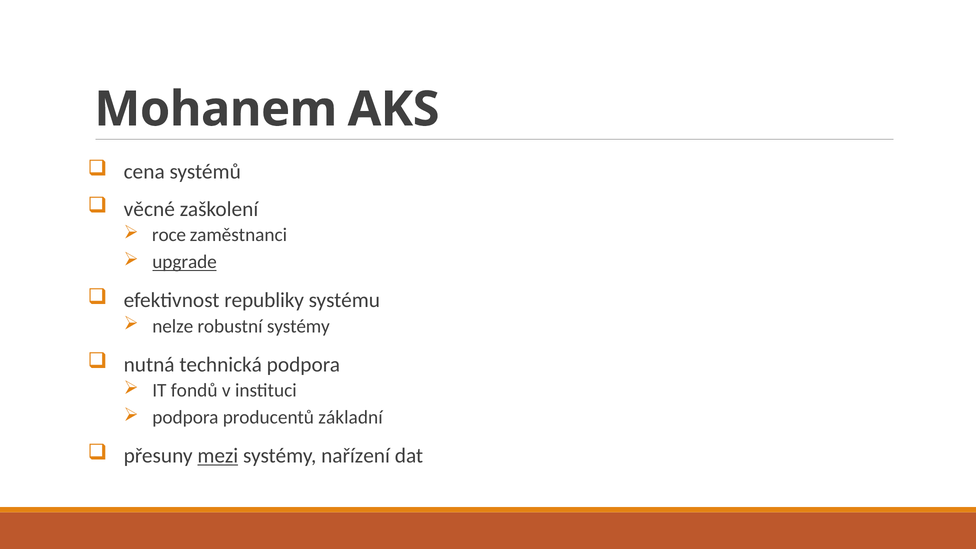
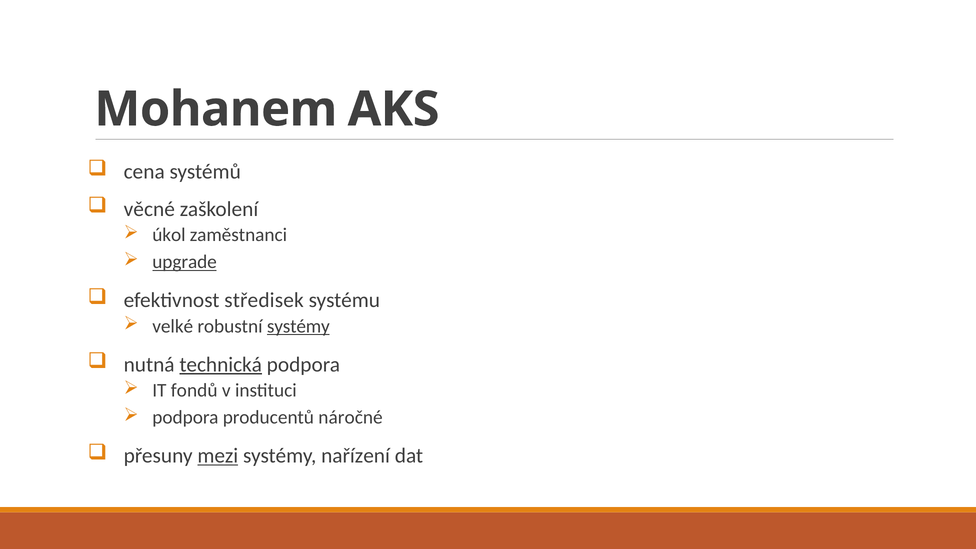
roce: roce -> úkol (169, 235)
republiky: republiky -> středisek (264, 300)
nelze: nelze -> velké (173, 326)
systémy underline: none -> present (298, 326)
technická underline: none -> present (221, 365)
základní: základní -> náročné (351, 418)
